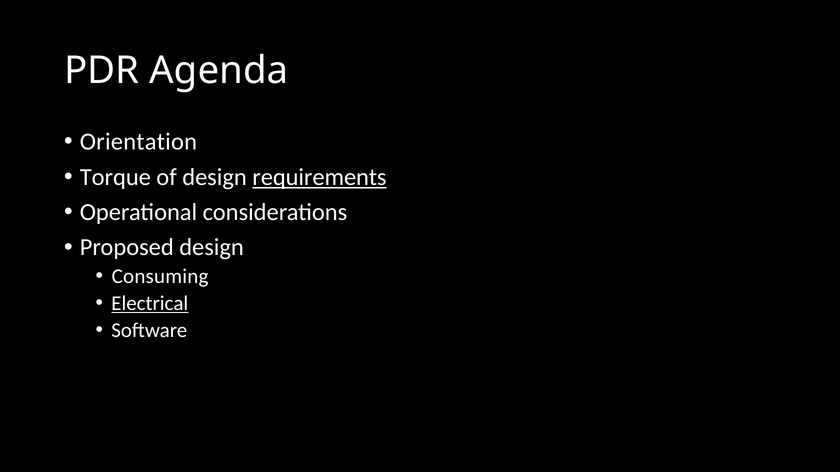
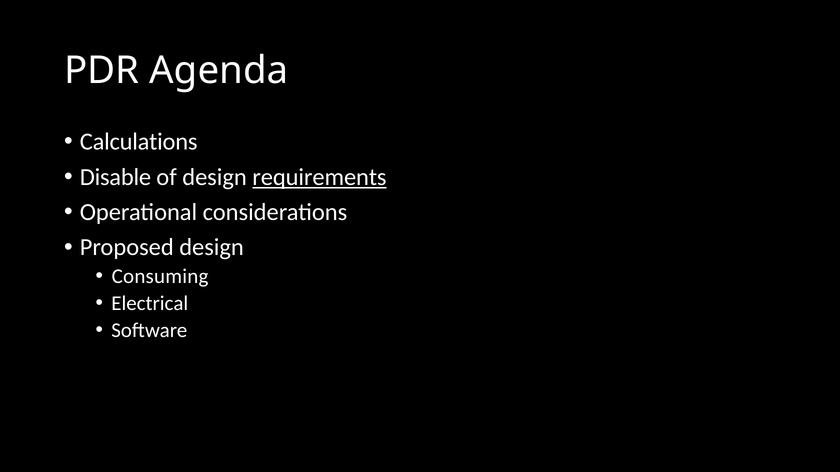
Orientation: Orientation -> Calculations (139, 142)
Torque: Torque -> Disable (115, 177)
Electrical underline: present -> none (150, 304)
